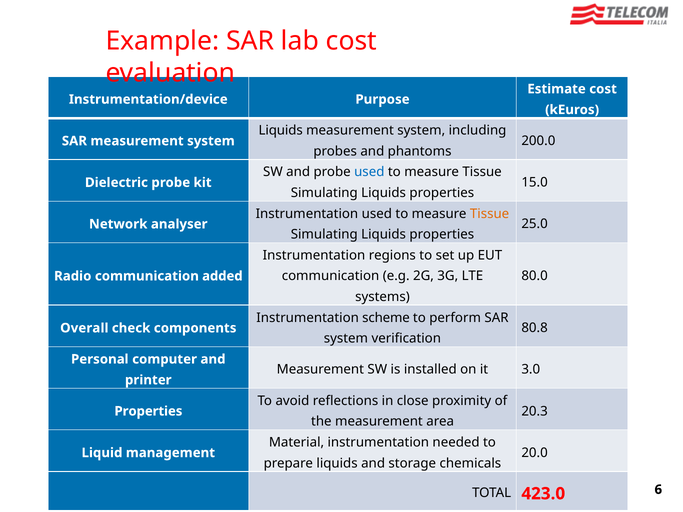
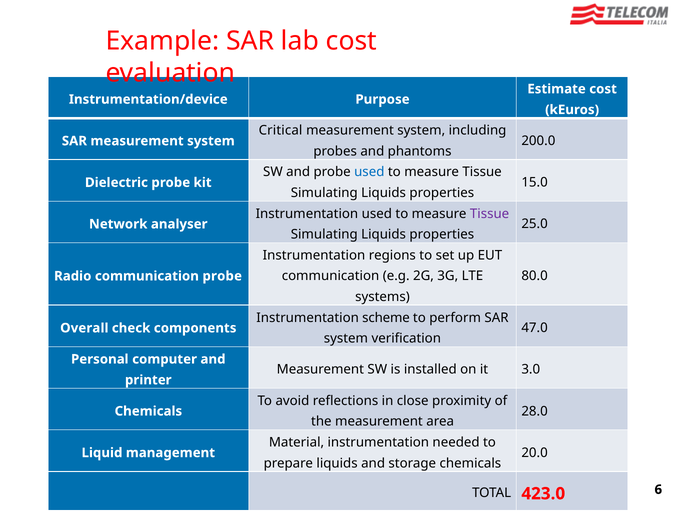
Liquids: Liquids -> Critical (281, 131)
Tissue colour: orange -> purple (490, 214)
communication added: added -> probe (222, 276)
80.8: 80.8 -> 47.0 (535, 328)
20.3: 20.3 -> 28.0 (535, 411)
Properties: Properties -> Chemicals (148, 411)
